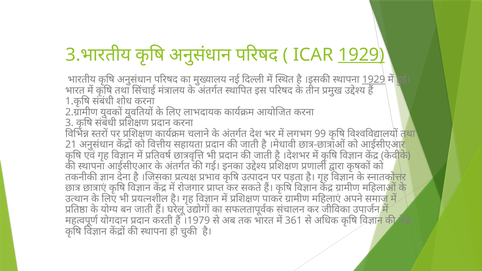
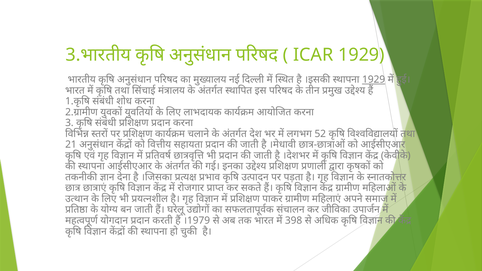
1929 underline: present -> none (361, 55)
99: 99 -> 52 (320, 134)
361: 361 -> 398 (294, 221)
